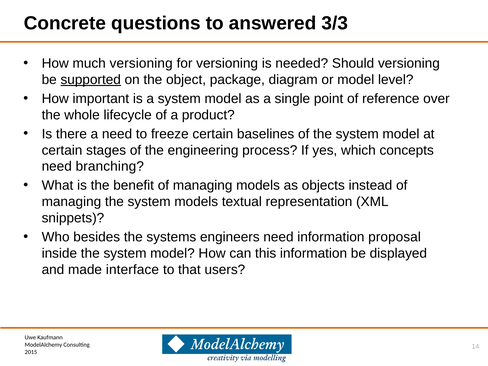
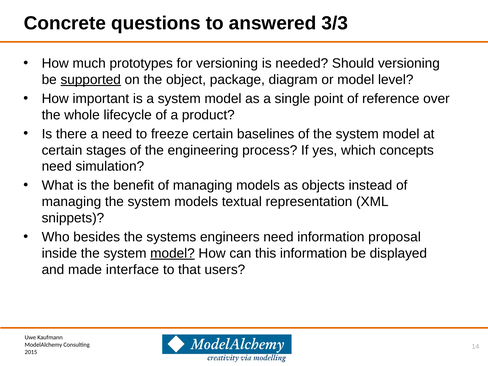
much versioning: versioning -> prototypes (141, 63)
branching: branching -> simulation (110, 166)
model underline: none -> present (172, 253)
